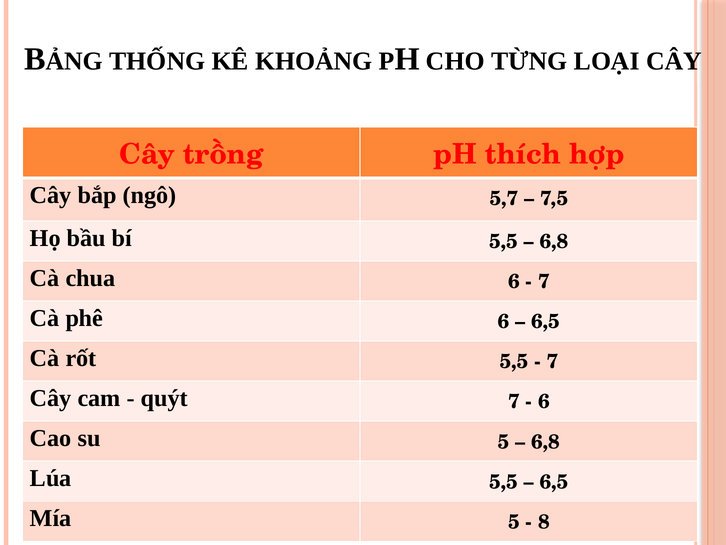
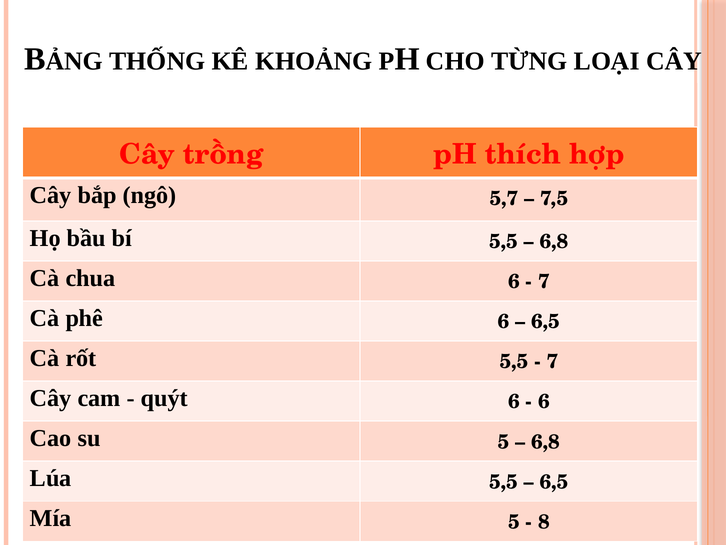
quýt 7: 7 -> 6 (514, 401)
